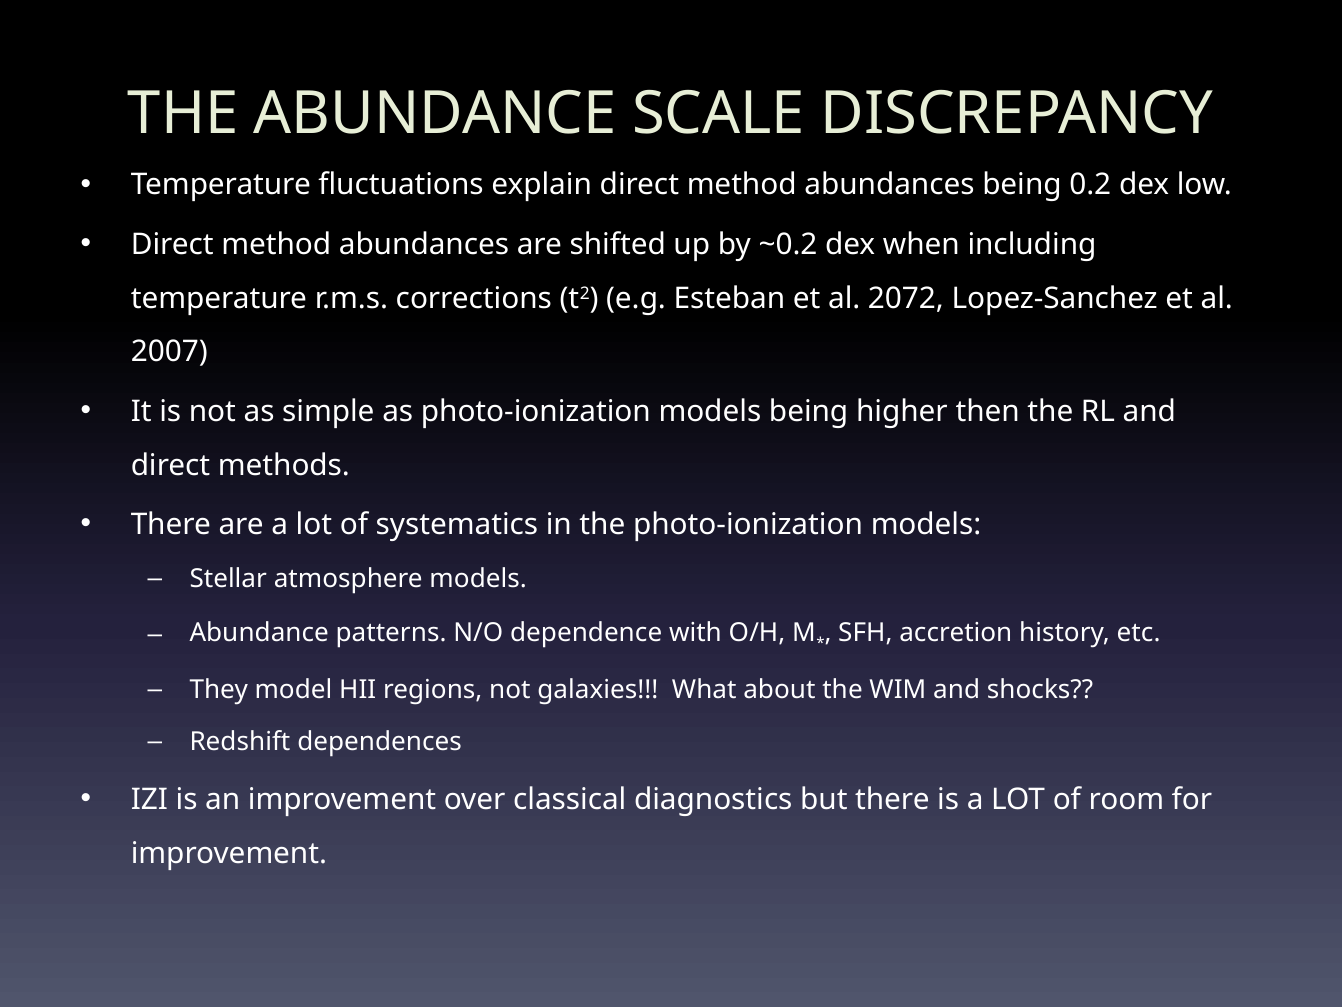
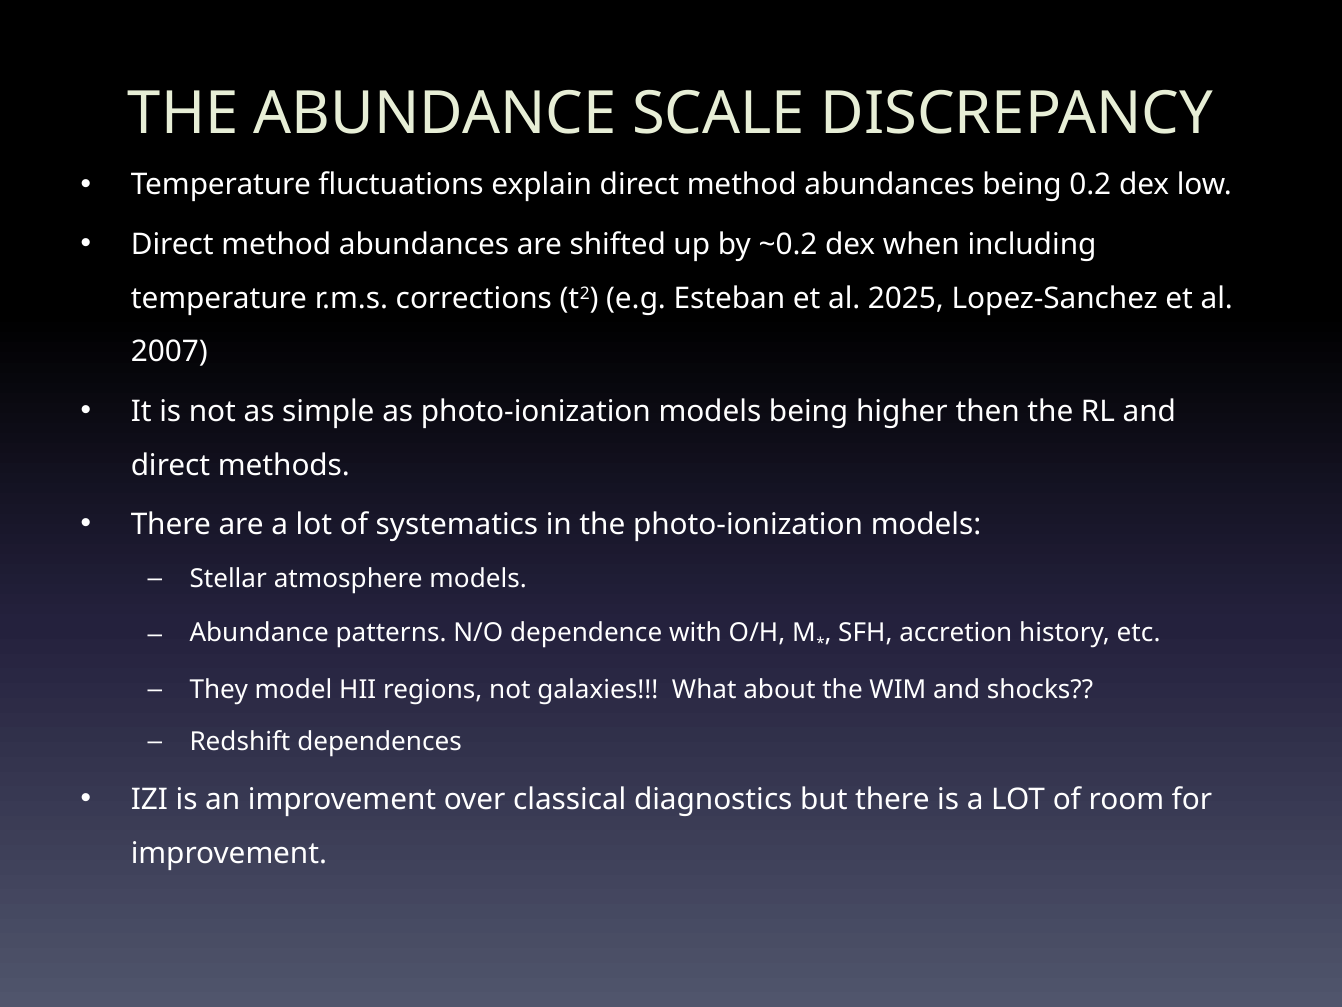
2072: 2072 -> 2025 (906, 298)
